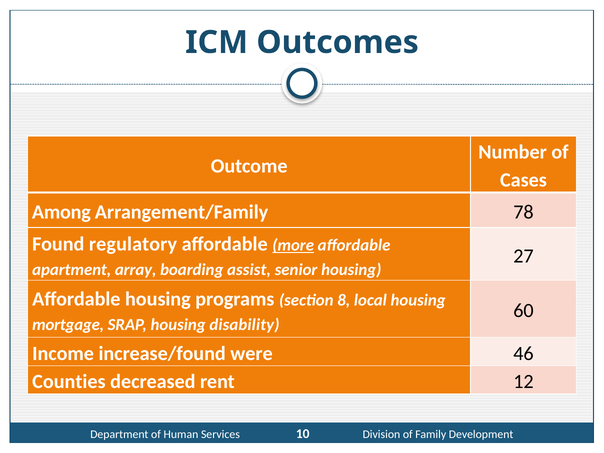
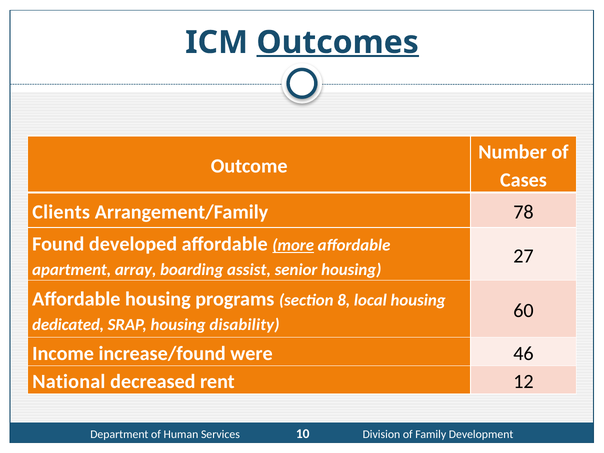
Outcomes underline: none -> present (338, 42)
Among: Among -> Clients (61, 212)
regulatory: regulatory -> developed (133, 244)
mortgage: mortgage -> dedicated (68, 325)
Counties: Counties -> National (69, 382)
